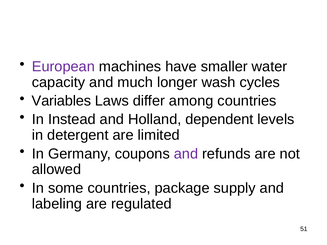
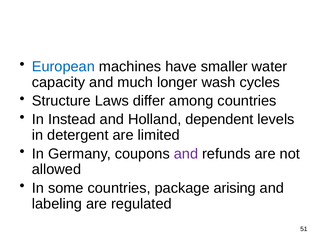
European colour: purple -> blue (63, 67)
Variables: Variables -> Structure (61, 101)
supply: supply -> arising (235, 188)
